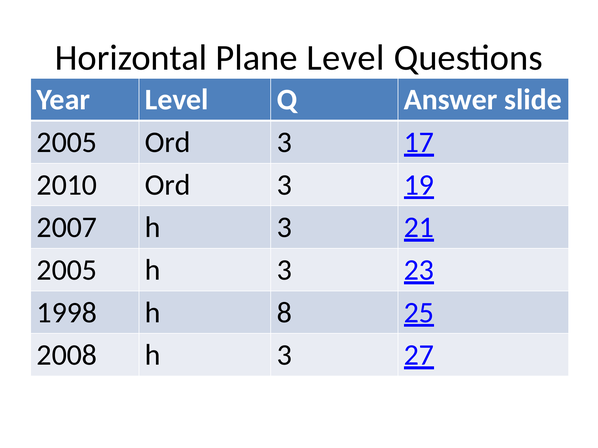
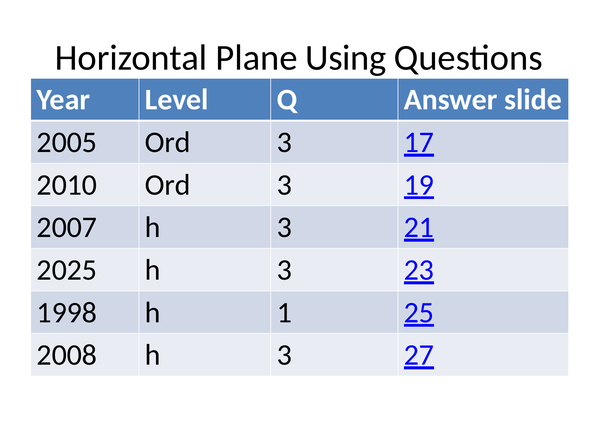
Plane Level: Level -> Using (346, 58)
2005: 2005 -> 2025 (67, 270)
8: 8 -> 1 (284, 313)
